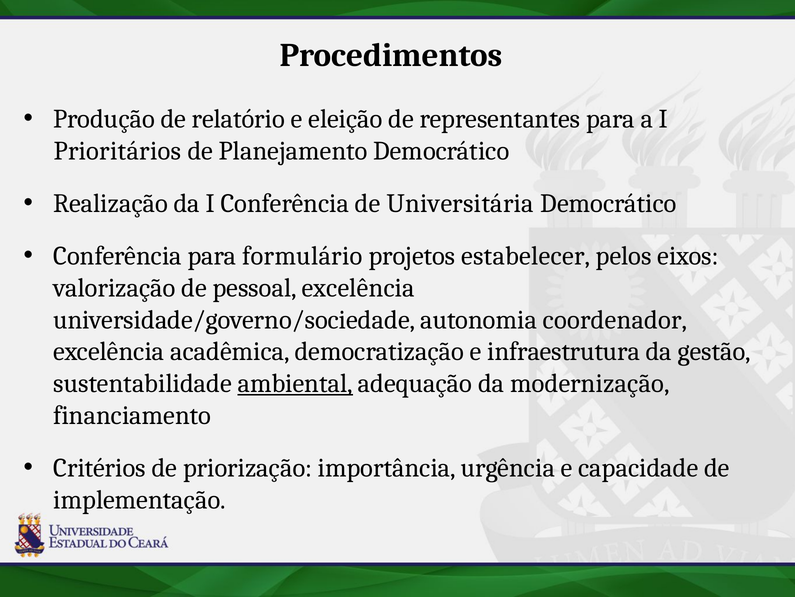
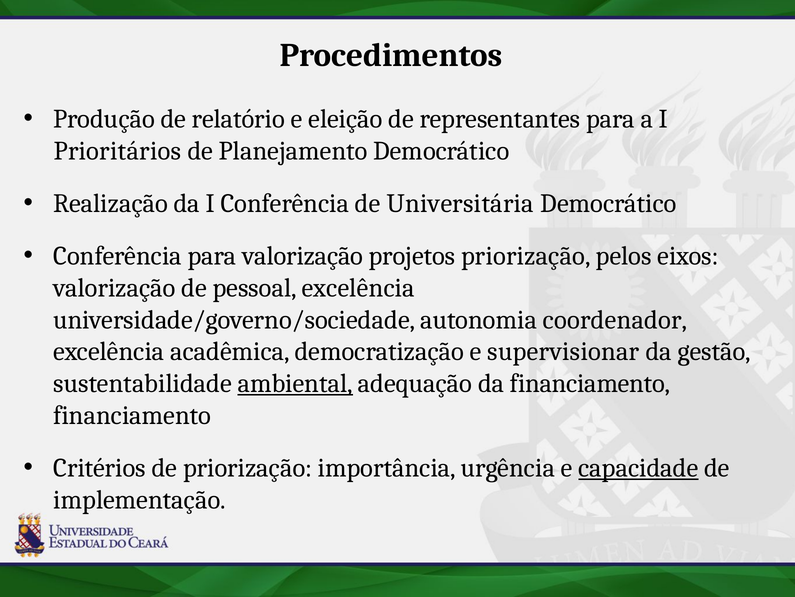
para formulário: formulário -> valorização (303, 256)
projetos estabelecer: estabelecer -> priorização (526, 256)
infraestrutura: infraestrutura -> supervisionar (563, 351)
da modernização: modernização -> financiamento (590, 383)
capacidade underline: none -> present (638, 467)
